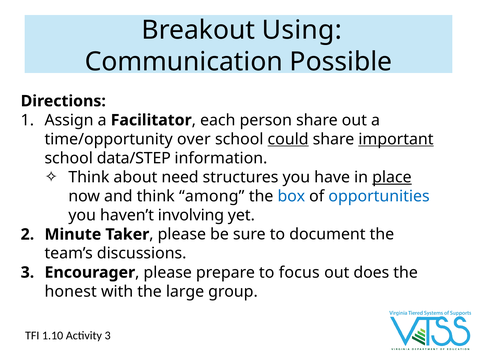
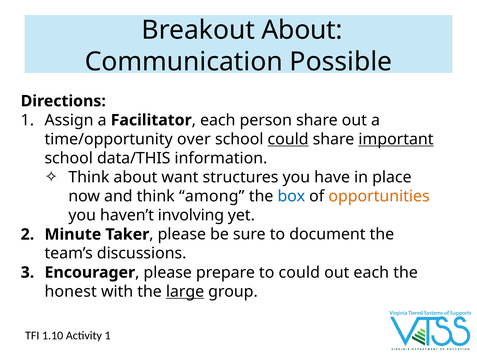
Breakout Using: Using -> About (302, 30)
data/STEP: data/STEP -> data/THIS (134, 159)
need: need -> want (180, 178)
place underline: present -> none (392, 178)
opportunities colour: blue -> orange (379, 197)
to focus: focus -> could (299, 273)
out does: does -> each (371, 273)
large underline: none -> present (185, 292)
Activity 3: 3 -> 1 (108, 336)
